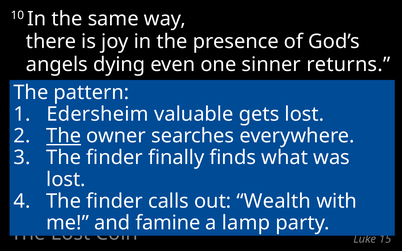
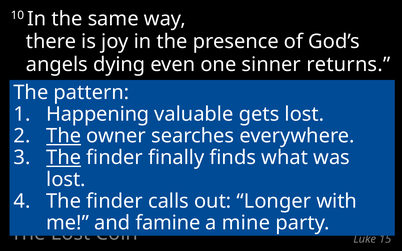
Edersheim: Edersheim -> Happening (98, 114)
The underline: none -> present (64, 158)
Wealth: Wealth -> Longer (274, 201)
lamp: lamp -> mine (246, 223)
